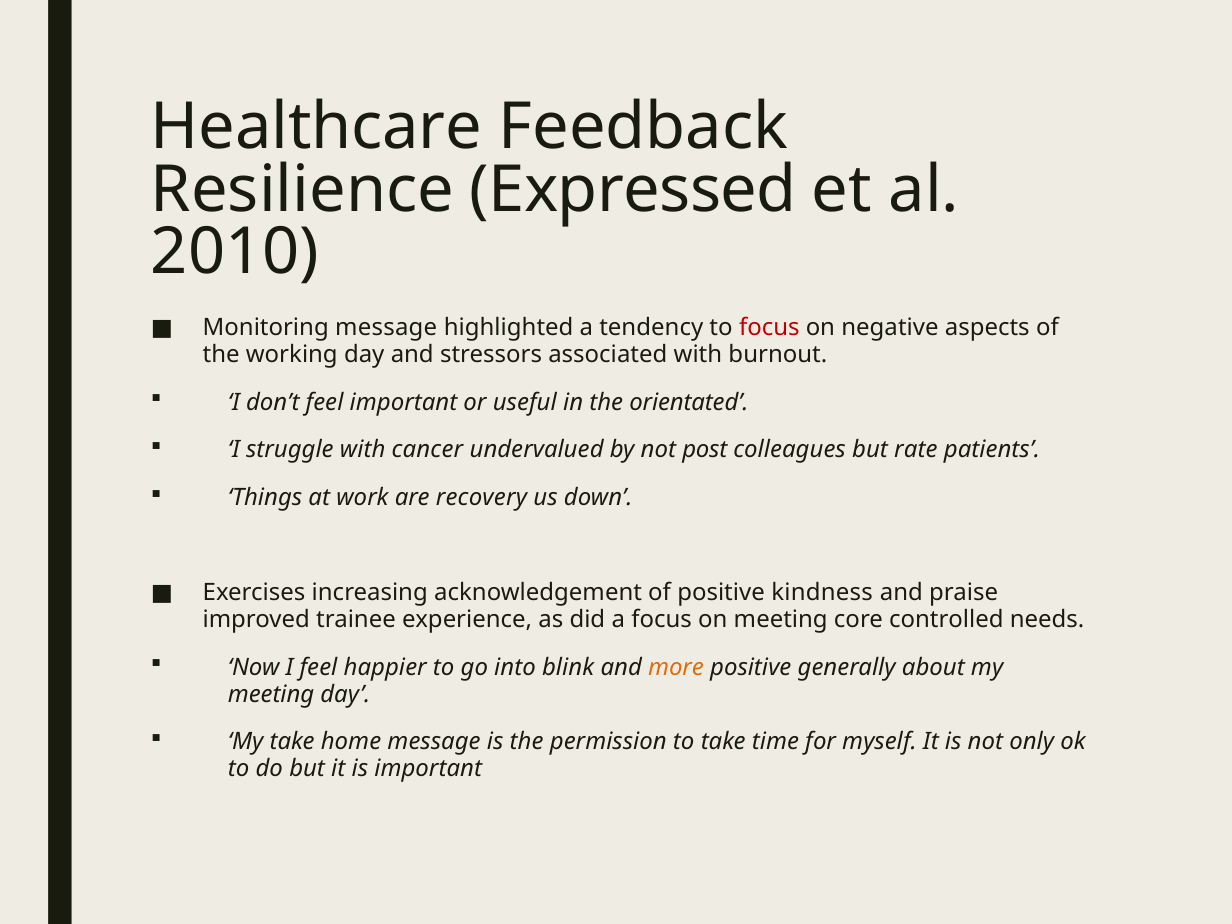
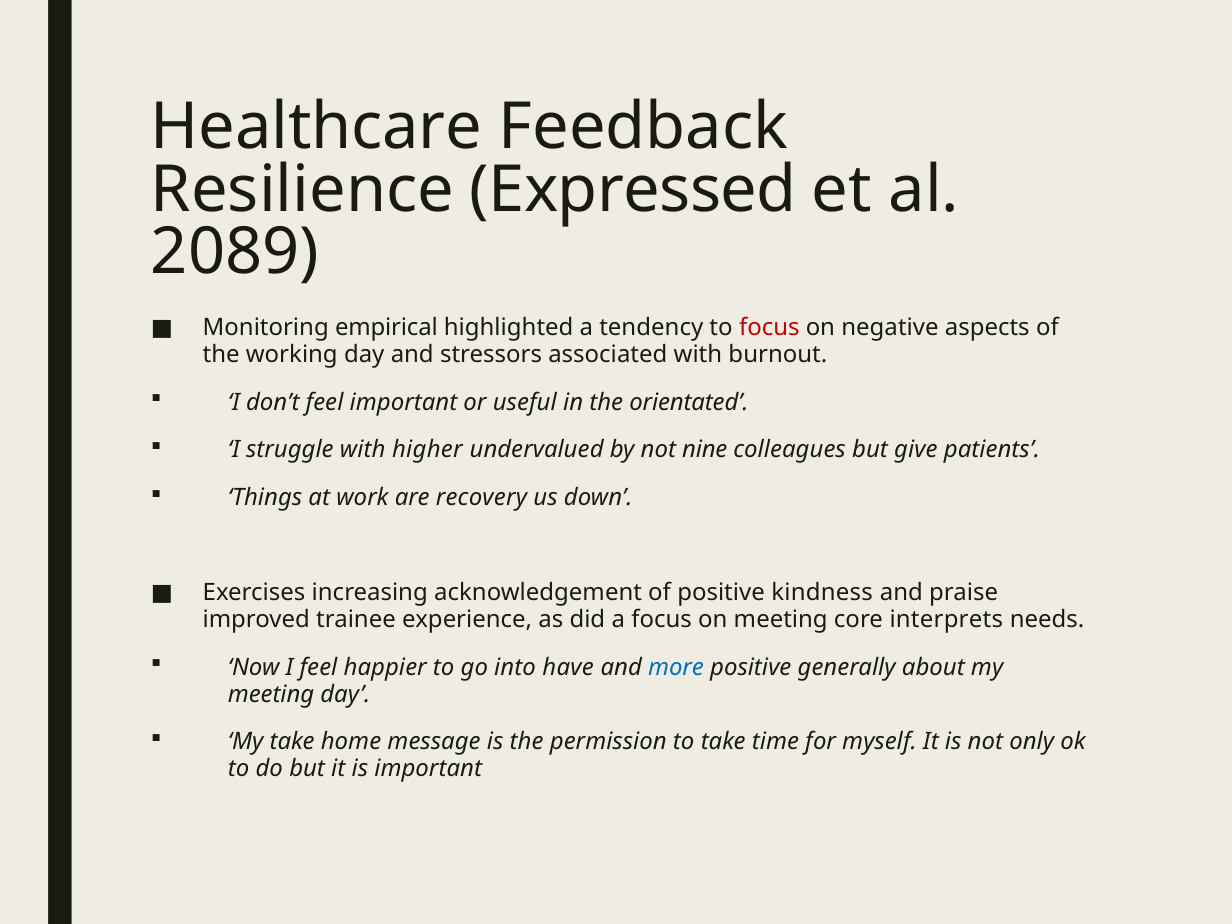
2010: 2010 -> 2089 (235, 252)
Monitoring message: message -> empirical (386, 328)
cancer: cancer -> higher (427, 450)
post: post -> nine (705, 450)
rate: rate -> give (916, 450)
controlled: controlled -> interprets (946, 620)
blink: blink -> have (568, 667)
more colour: orange -> blue (676, 667)
